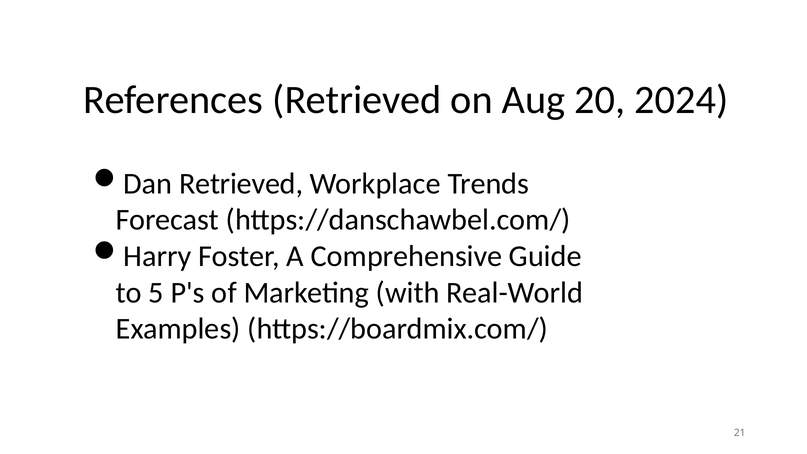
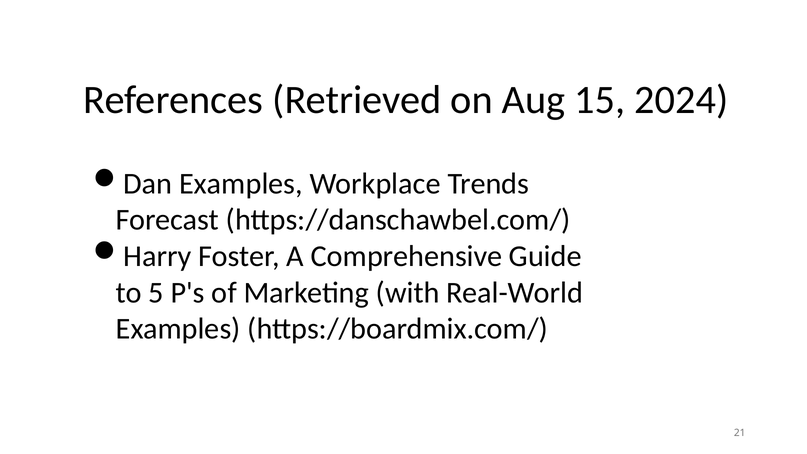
20: 20 -> 15 (600, 100)
Dan Retrieved: Retrieved -> Examples (241, 184)
